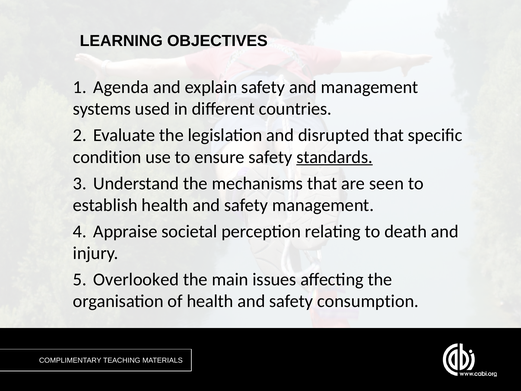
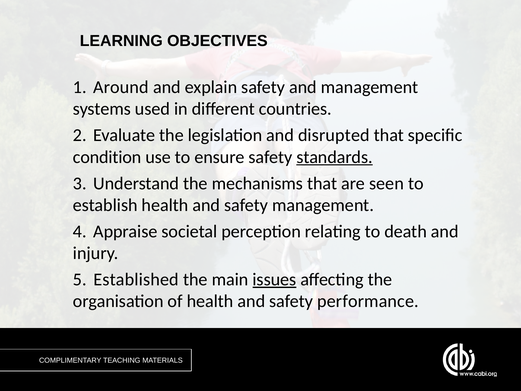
Agenda: Agenda -> Around (121, 87)
Overlooked: Overlooked -> Established (136, 279)
issues underline: none -> present (274, 279)
consumption: consumption -> performance (368, 301)
